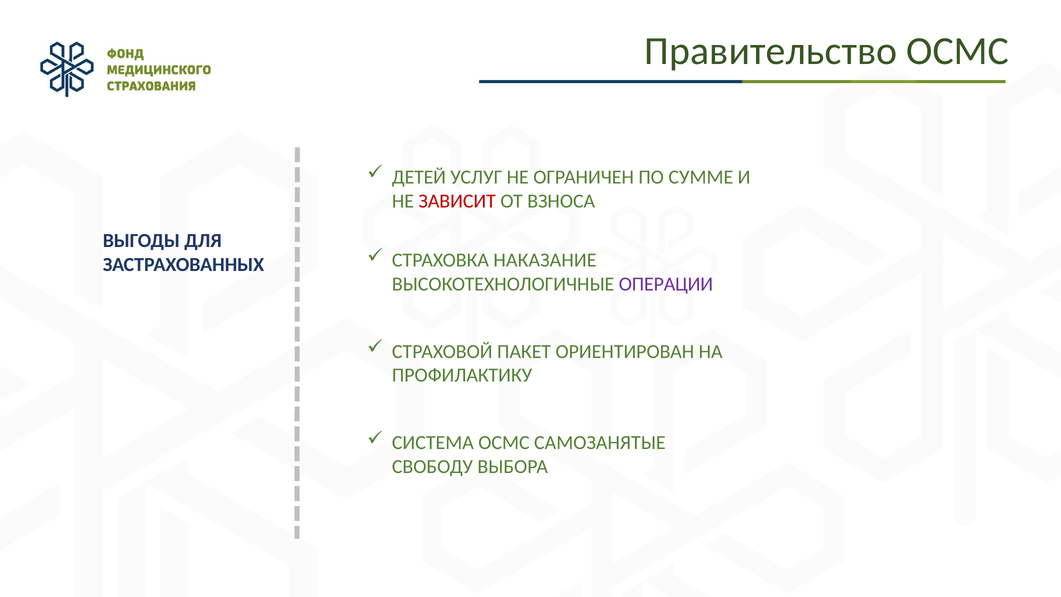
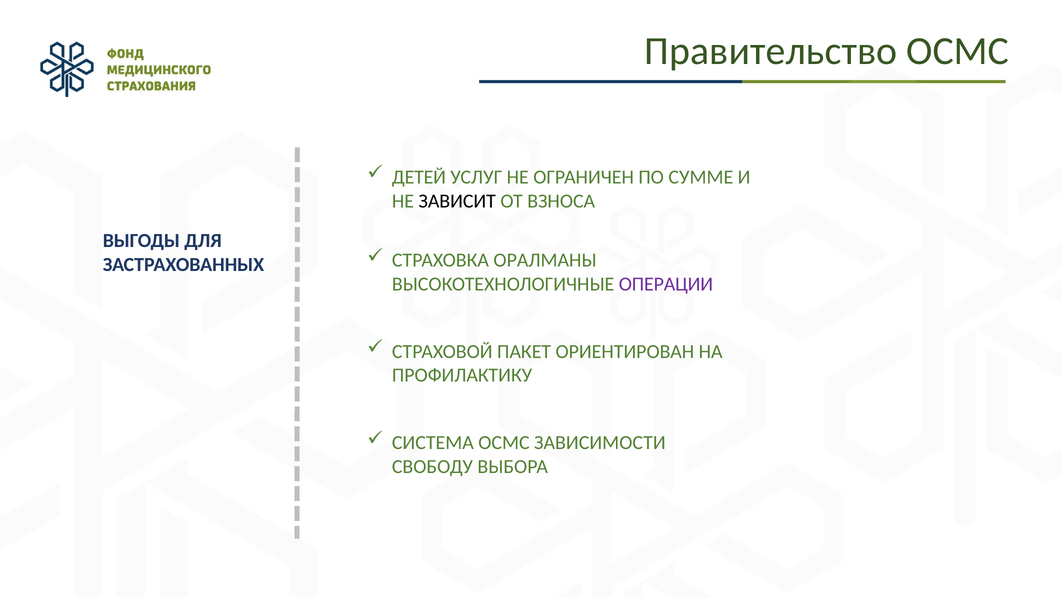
ЗАВИСИТ colour: red -> black (457, 201)
НАКАЗАНИЕ: НАКАЗАНИЕ -> ОРАЛМАНЫ (545, 260)
САМОЗАНЯТЫЕ: САМОЗАНЯТЫЕ -> ЗАВИСИМОСТИ (600, 443)
